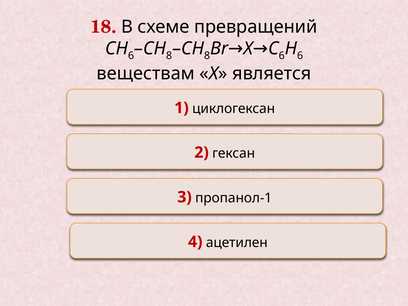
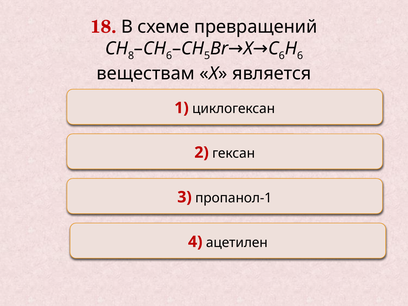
6: 6 -> 8 (131, 56)
8: 8 -> 6 (169, 56)
8: 8 -> 5 (207, 56)
